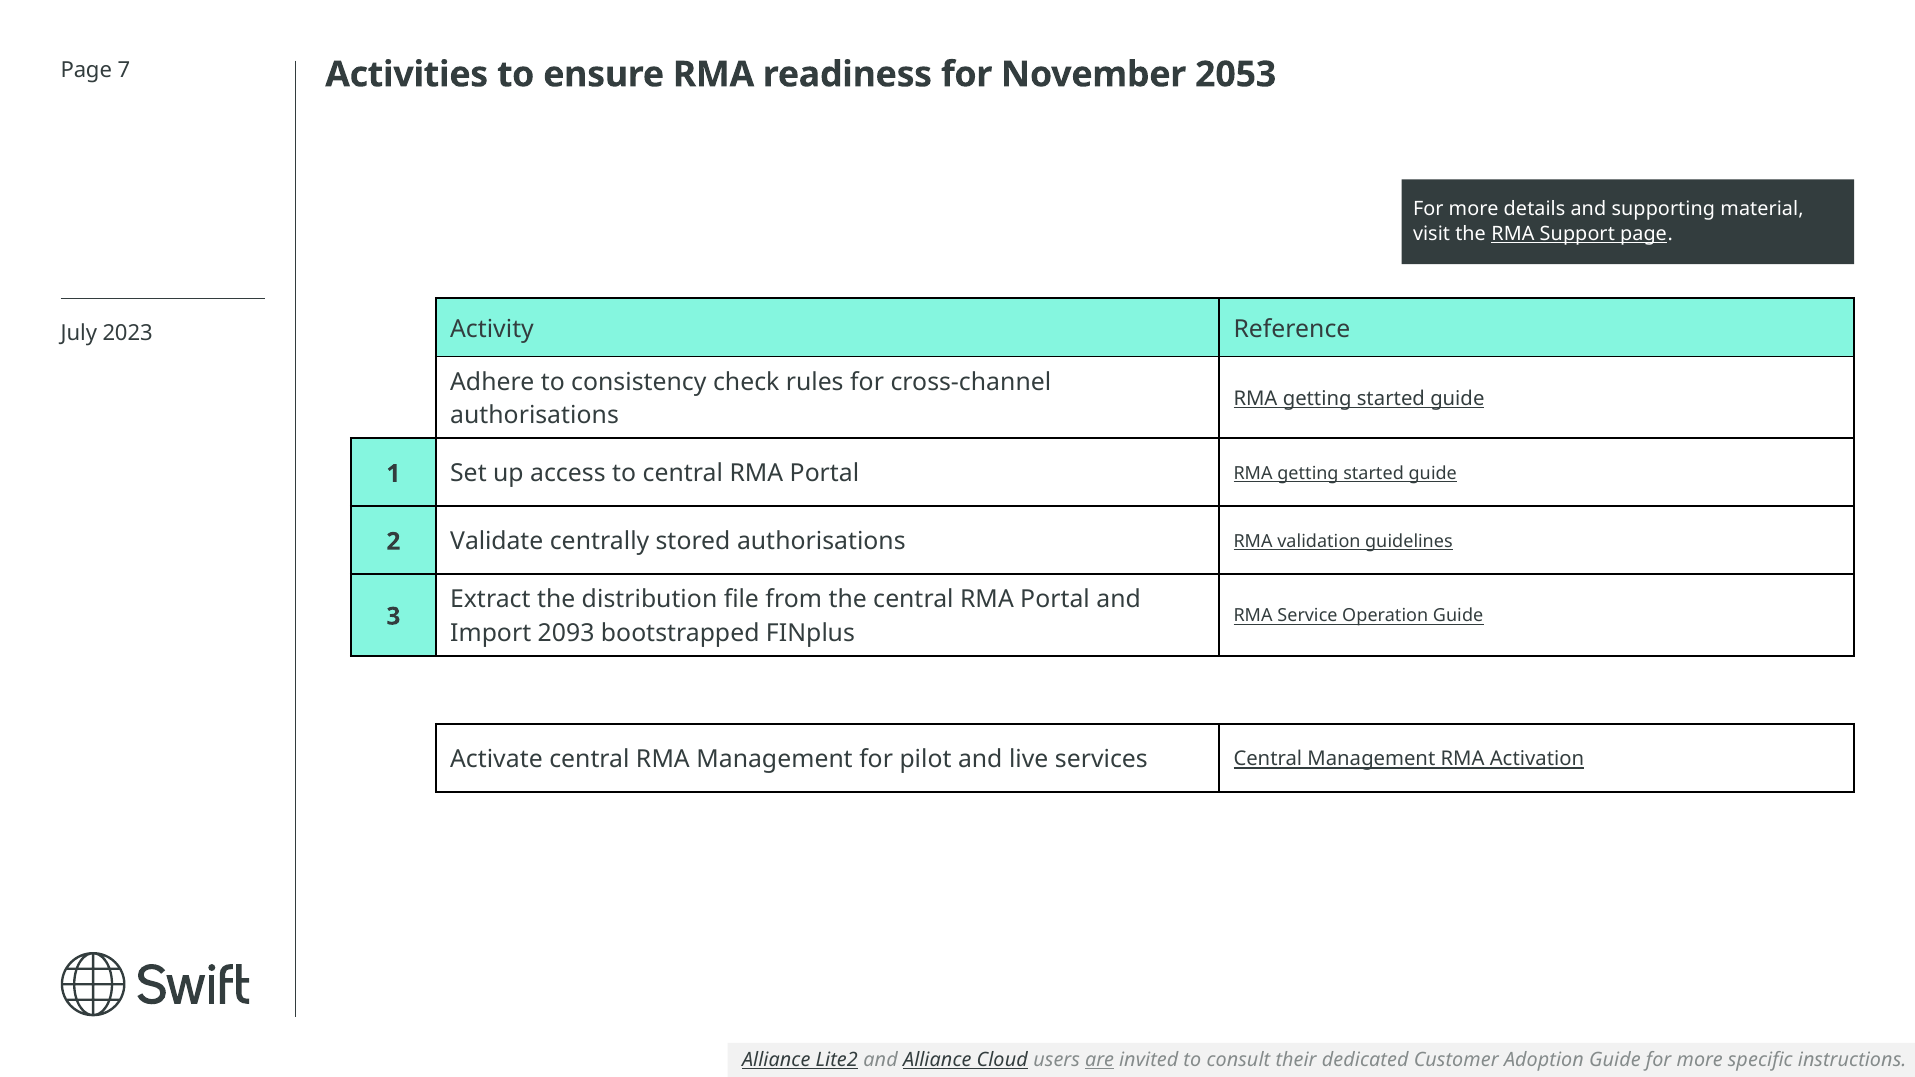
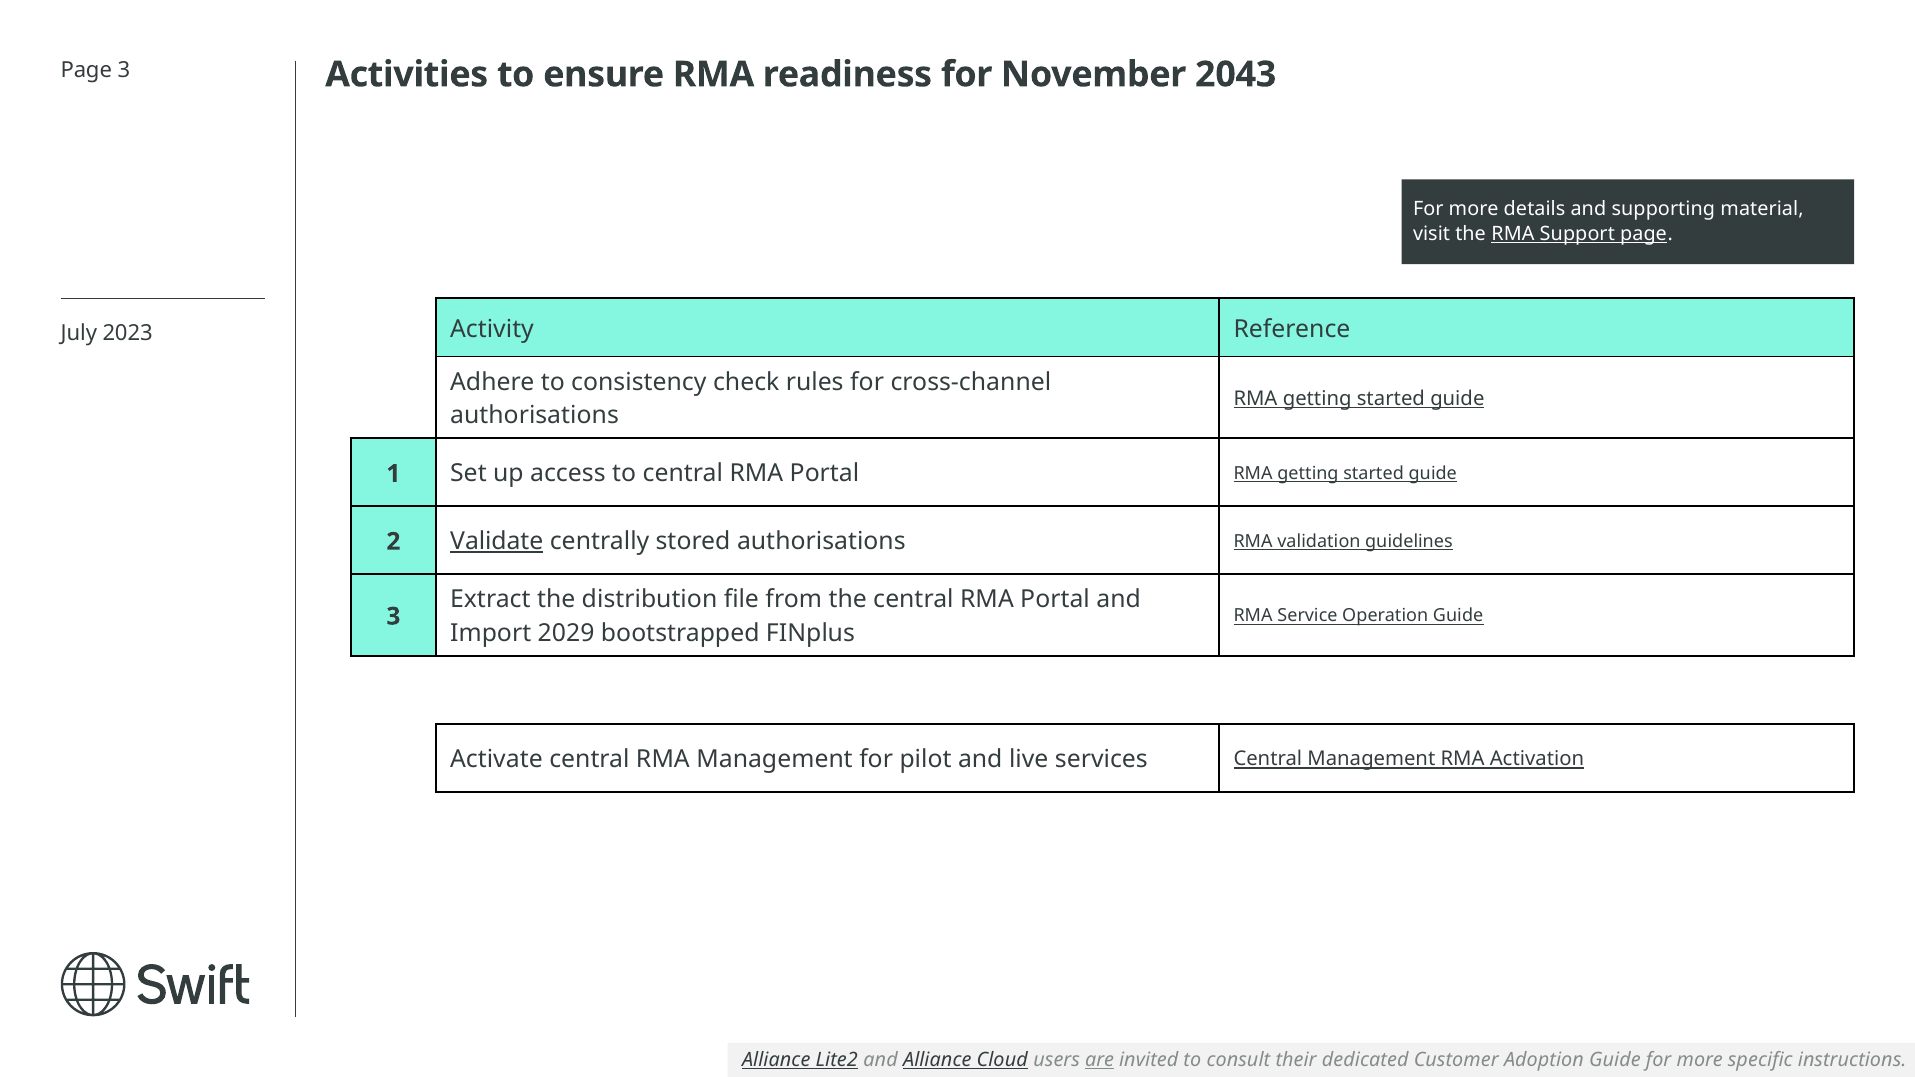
Page 7: 7 -> 3 (124, 71)
2053: 2053 -> 2043 (1236, 75)
Validate underline: none -> present (497, 542)
2093: 2093 -> 2029 (566, 633)
